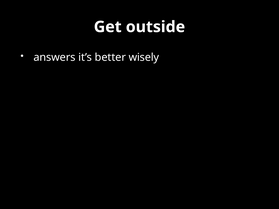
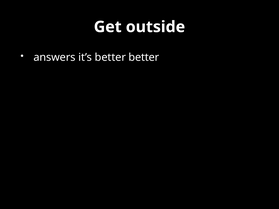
better wisely: wisely -> better (144, 57)
